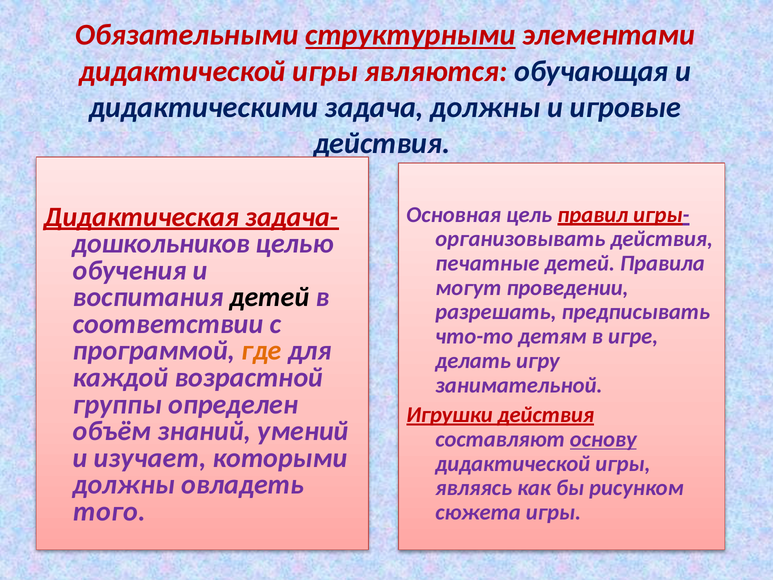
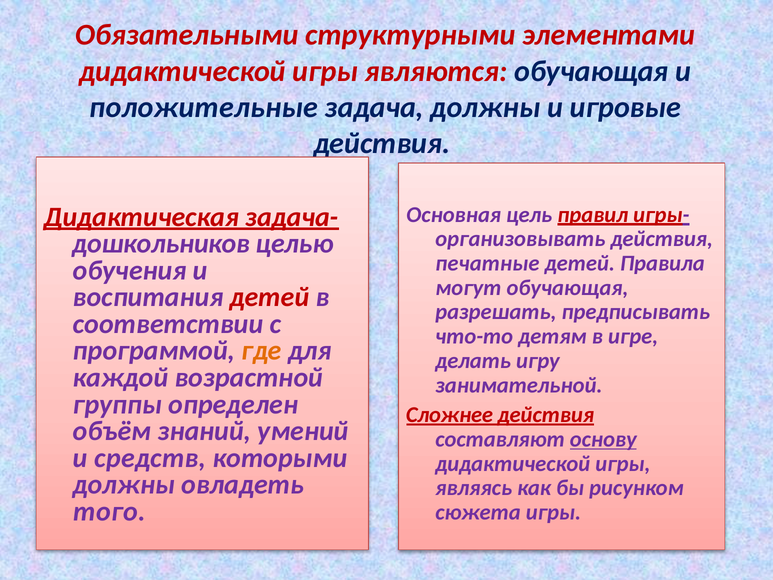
структурными underline: present -> none (410, 35)
дидактическими: дидактическими -> положительные (204, 107)
могут проведении: проведении -> обучающая (567, 288)
детей colour: black -> red (270, 297)
Игрушки: Игрушки -> Сложнее (449, 415)
изучает: изучает -> средств (150, 458)
